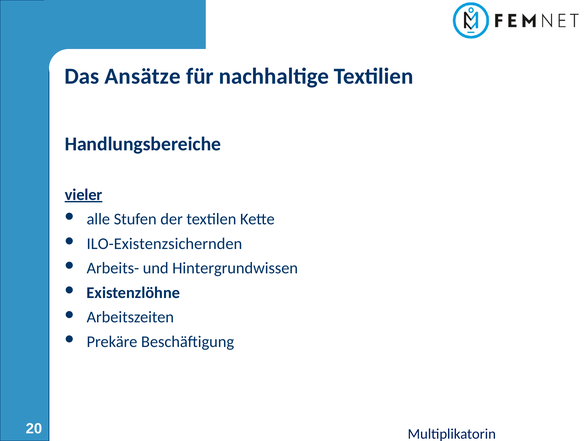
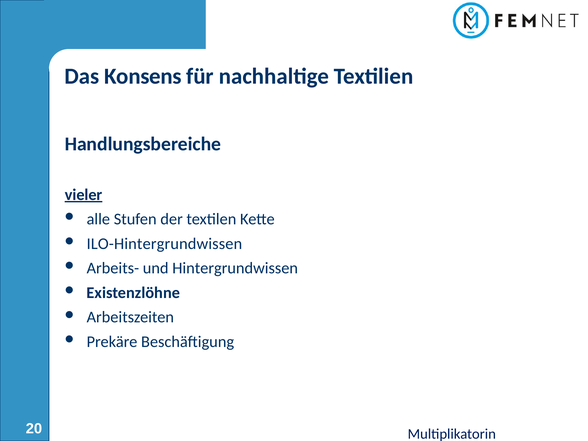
Ansätze: Ansätze -> Konsens (143, 76)
ILO-Existenzsichernden: ILO-Existenzsichernden -> ILO-Hintergrundwissen (164, 244)
